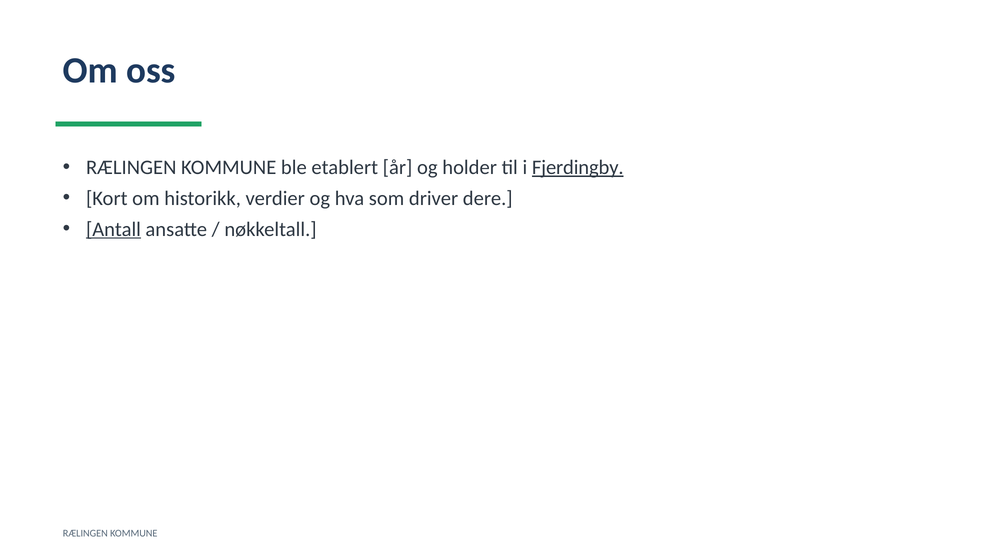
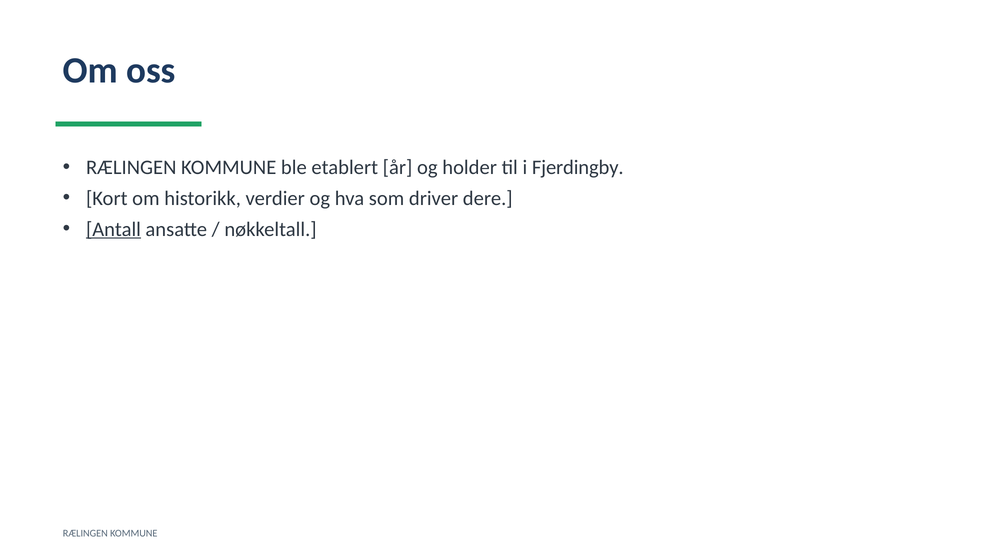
Fjerdingby underline: present -> none (578, 167)
